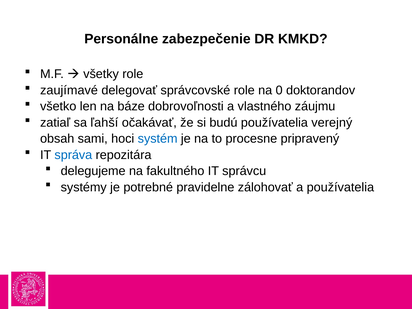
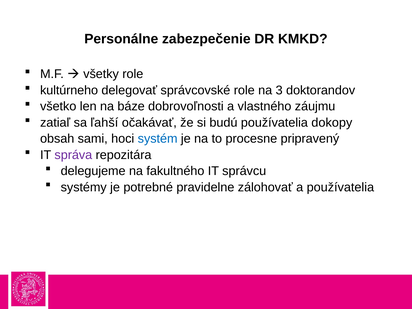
zaujímavé: zaujímavé -> kultúrneho (69, 90)
0: 0 -> 3 (279, 90)
verejný: verejný -> dokopy (332, 123)
správa colour: blue -> purple (73, 155)
